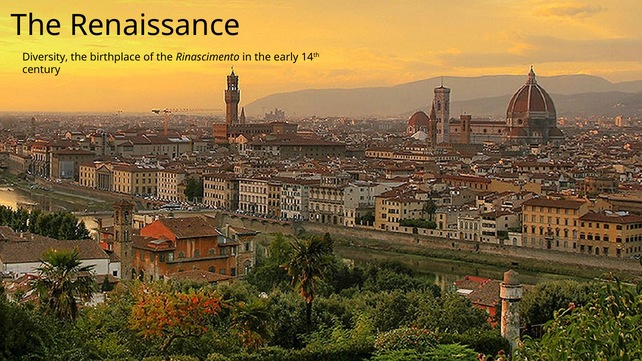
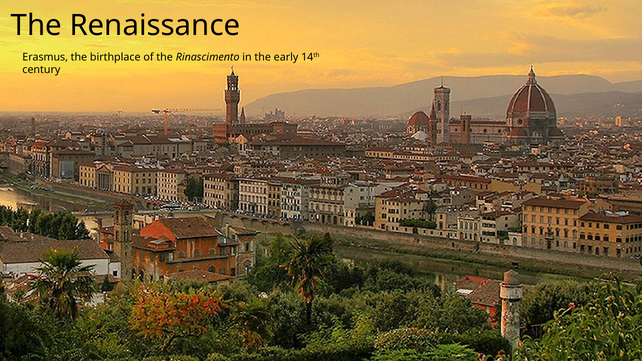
Diversity: Diversity -> Erasmus (45, 57)
